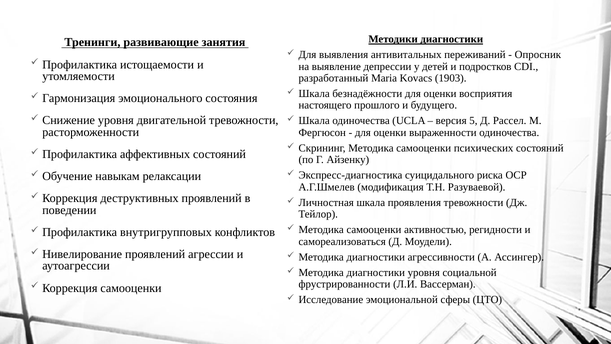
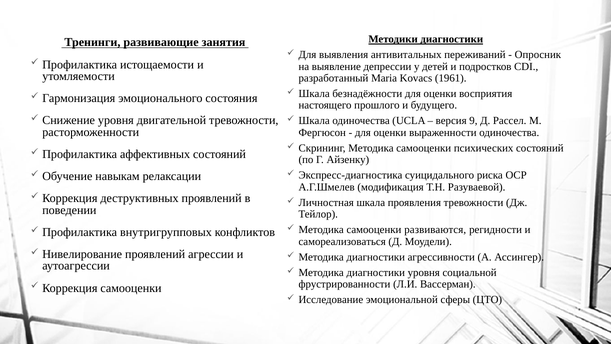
1903: 1903 -> 1961 (451, 78)
5: 5 -> 9 (473, 121)
активностью: активностью -> развиваются (435, 230)
